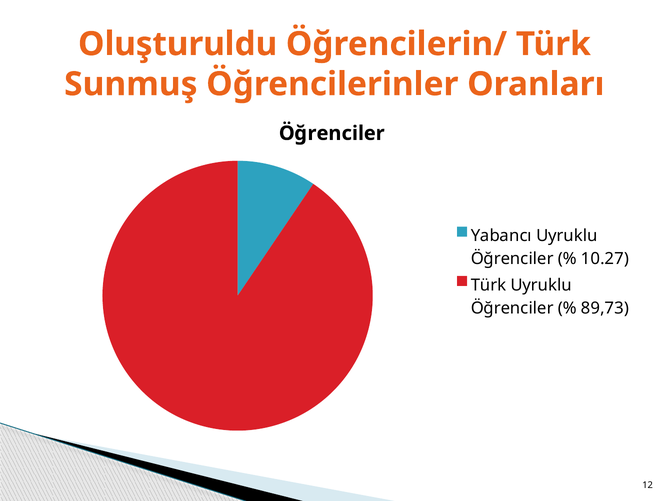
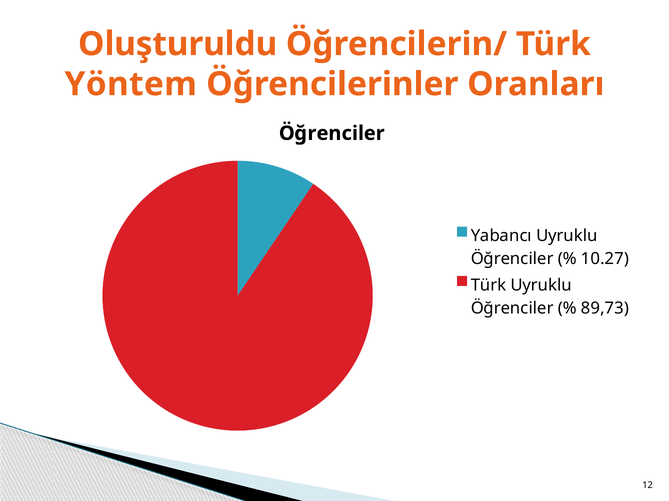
Sunmuş: Sunmuş -> Yöntem (131, 84)
